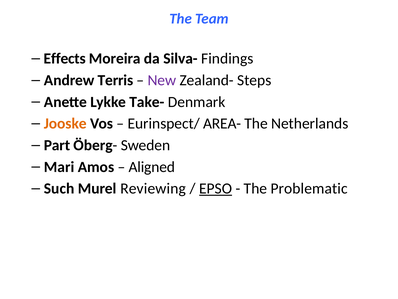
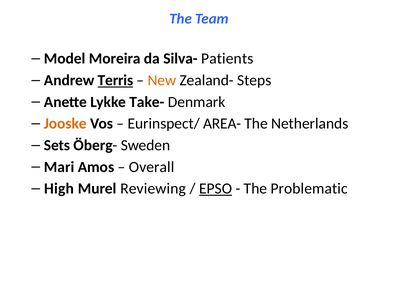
Effects: Effects -> Model (65, 58)
Findings: Findings -> Patients (227, 58)
Terris underline: none -> present (115, 80)
New colour: purple -> orange (162, 80)
Part: Part -> Sets (57, 145)
Aligned: Aligned -> Overall (152, 167)
Such: Such -> High (59, 188)
